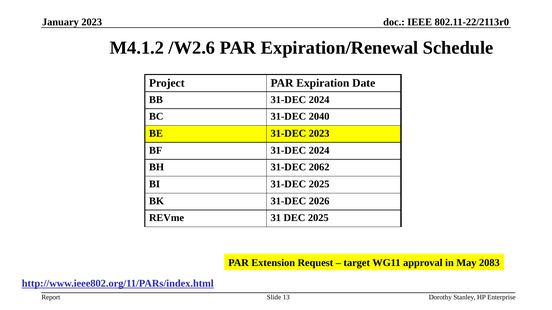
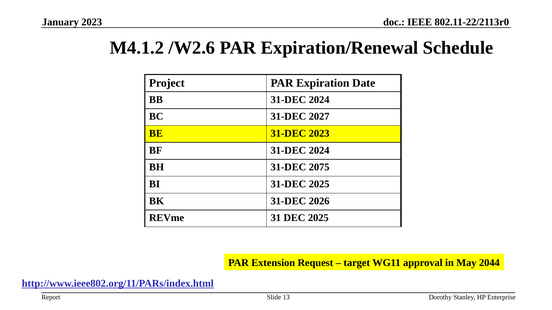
2040: 2040 -> 2027 (319, 117)
2062: 2062 -> 2075 (319, 167)
2083: 2083 -> 2044 (489, 263)
